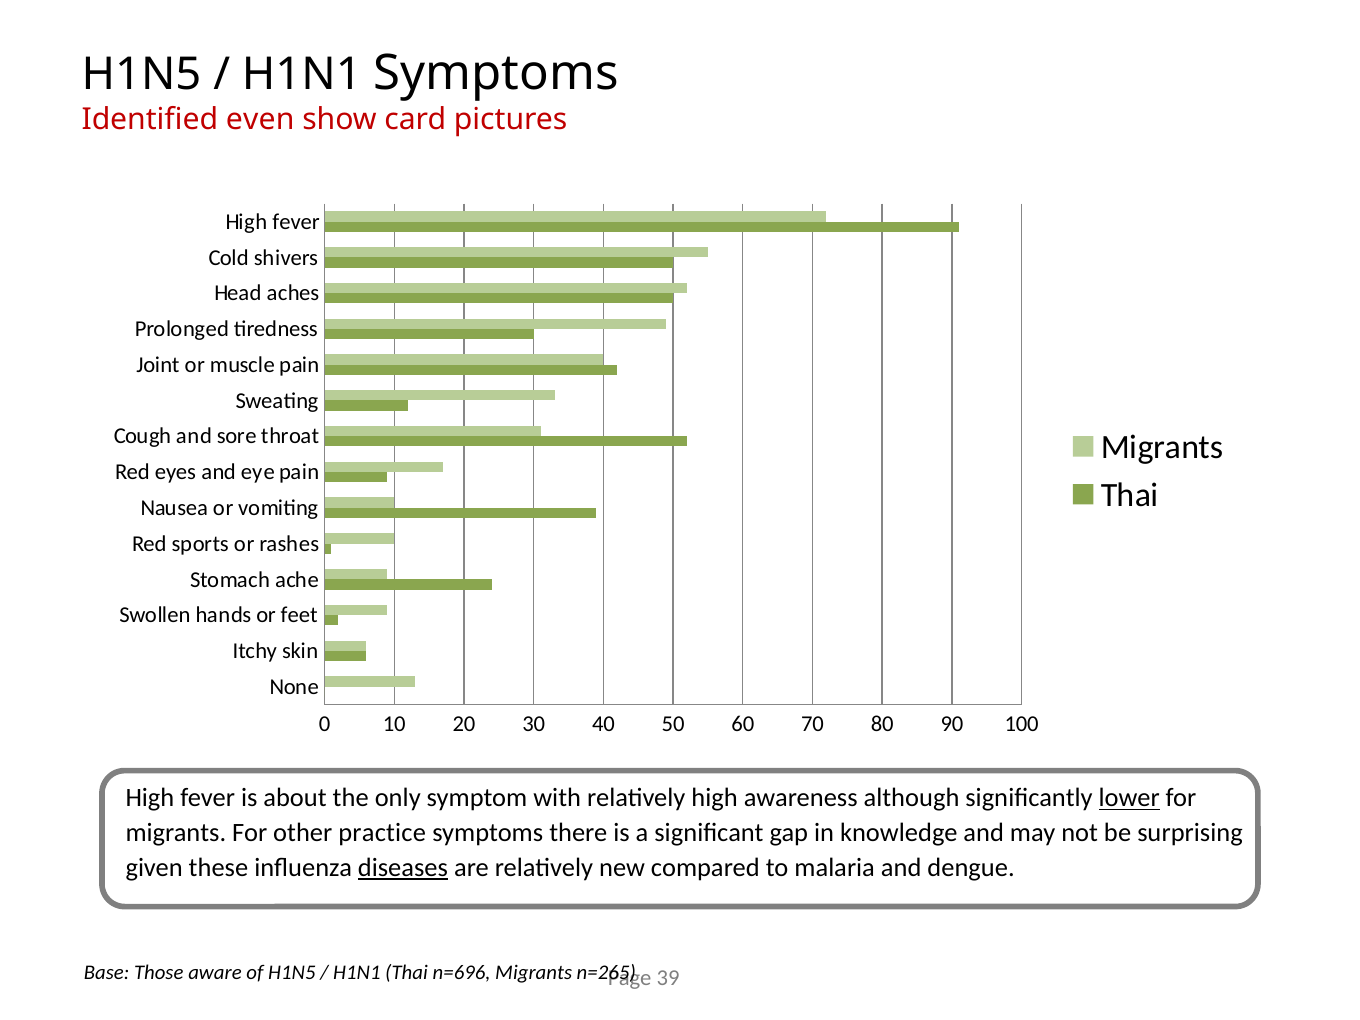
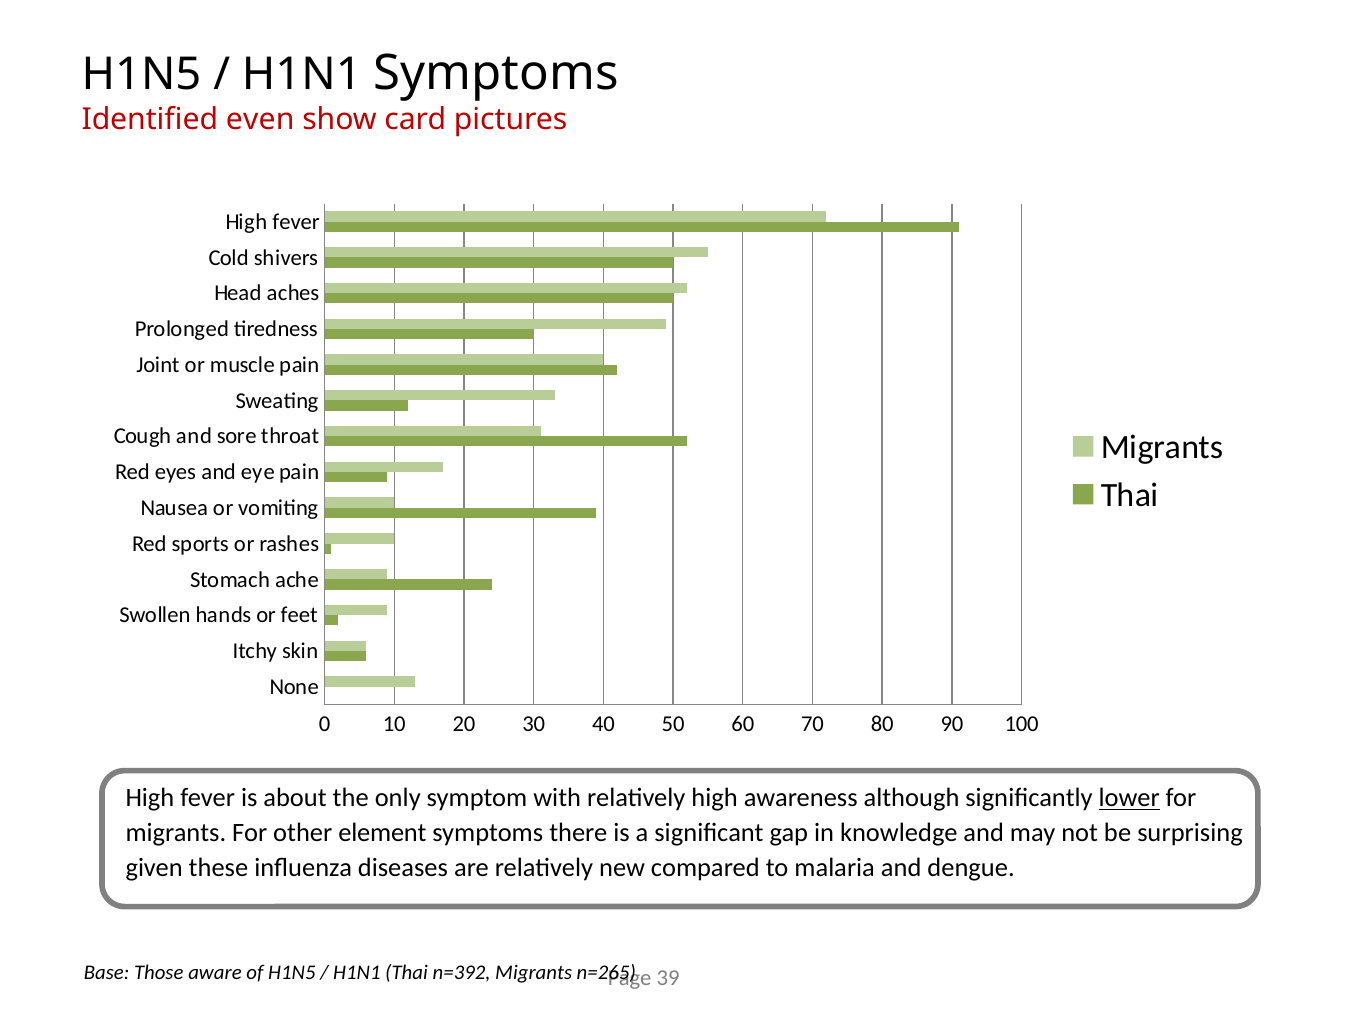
practice: practice -> element (382, 833)
diseases underline: present -> none (403, 868)
n=696: n=696 -> n=392 (462, 973)
